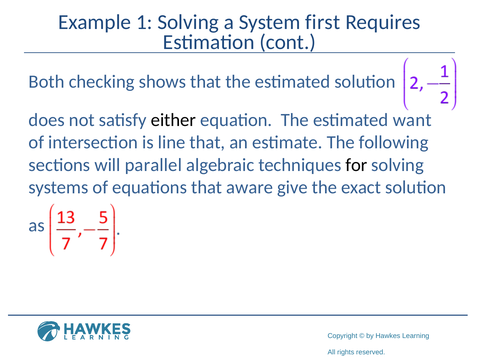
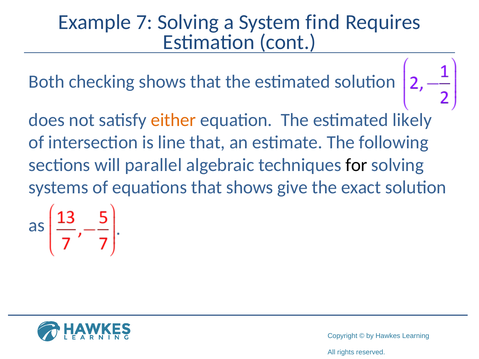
1: 1 -> 7 (144, 22)
first: first -> find (323, 22)
either colour: black -> orange (173, 120)
want: want -> likely (412, 120)
that aware: aware -> shows (250, 187)
